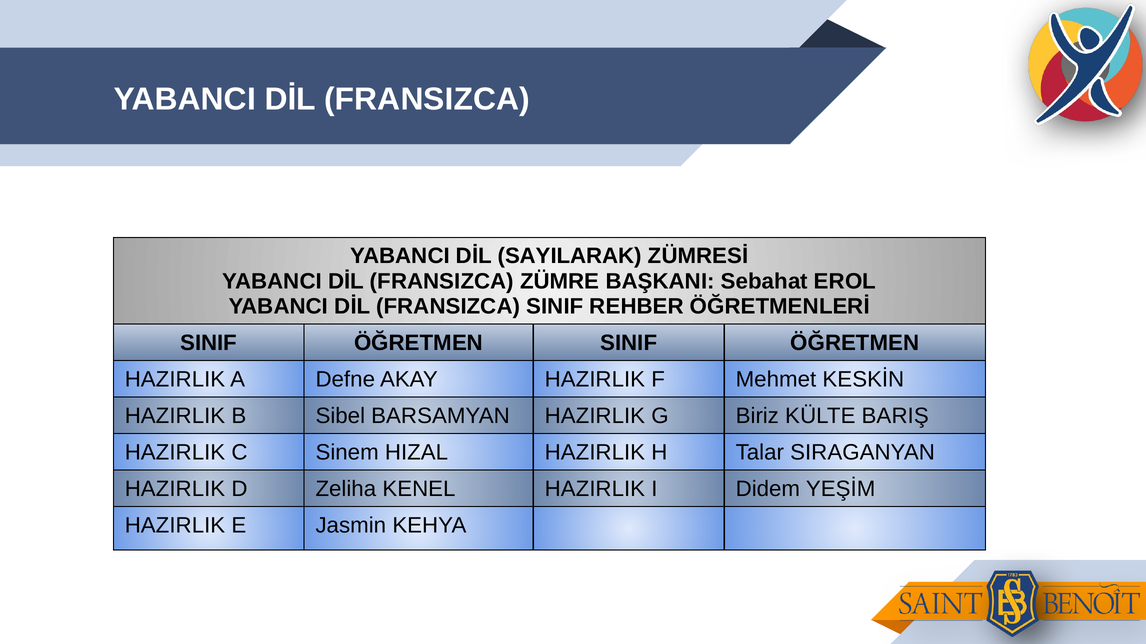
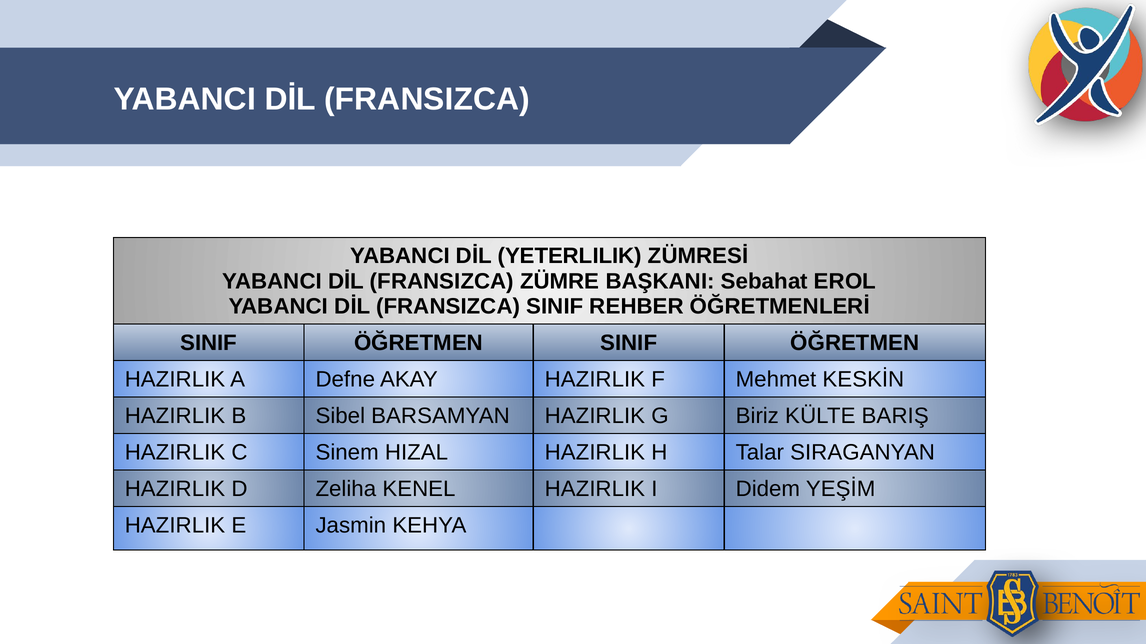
SAYILARAK: SAYILARAK -> YETERLILIK (570, 256)
